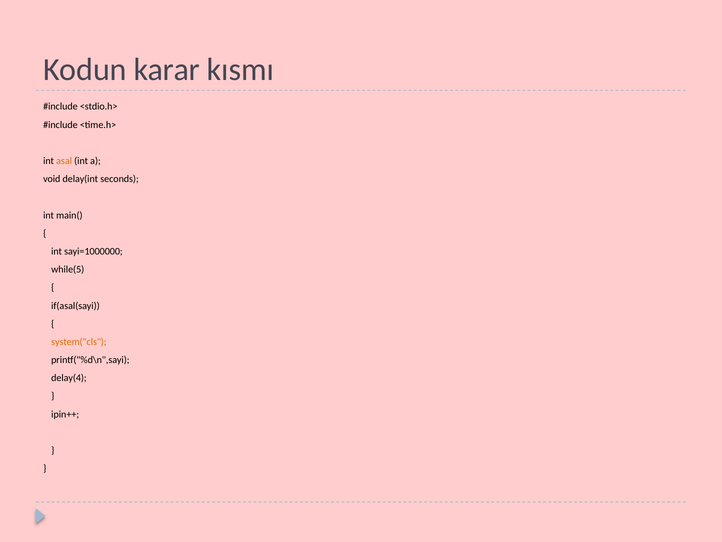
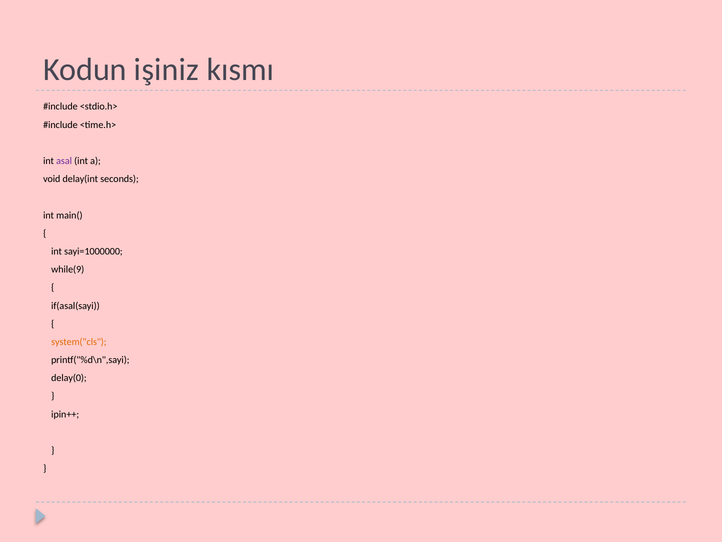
karar: karar -> işiniz (167, 70)
asal colour: orange -> purple (64, 161)
while(5: while(5 -> while(9 (68, 269)
delay(4: delay(4 -> delay(0 (69, 378)
